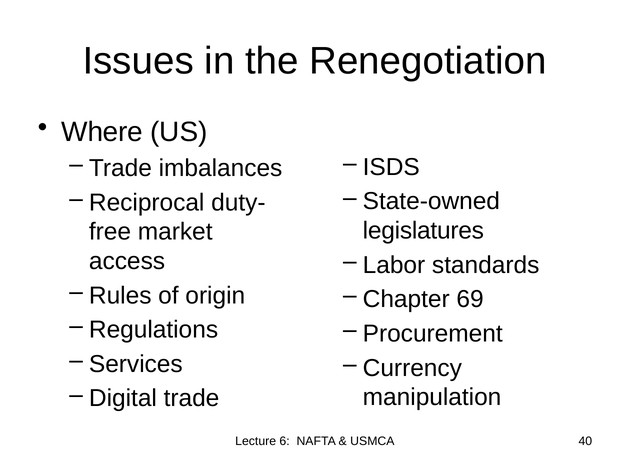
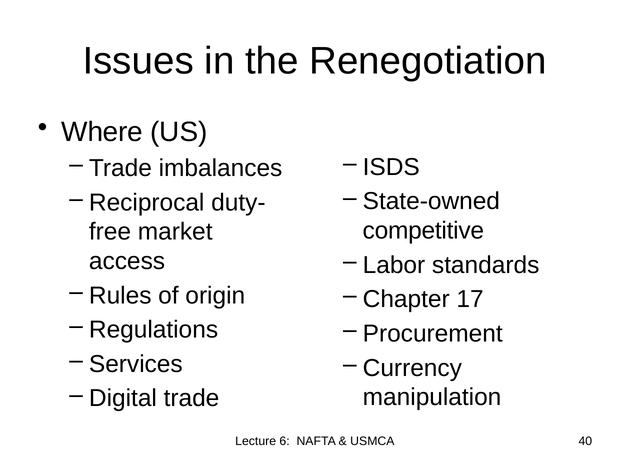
legislatures: legislatures -> competitive (423, 231)
69: 69 -> 17 (470, 300)
